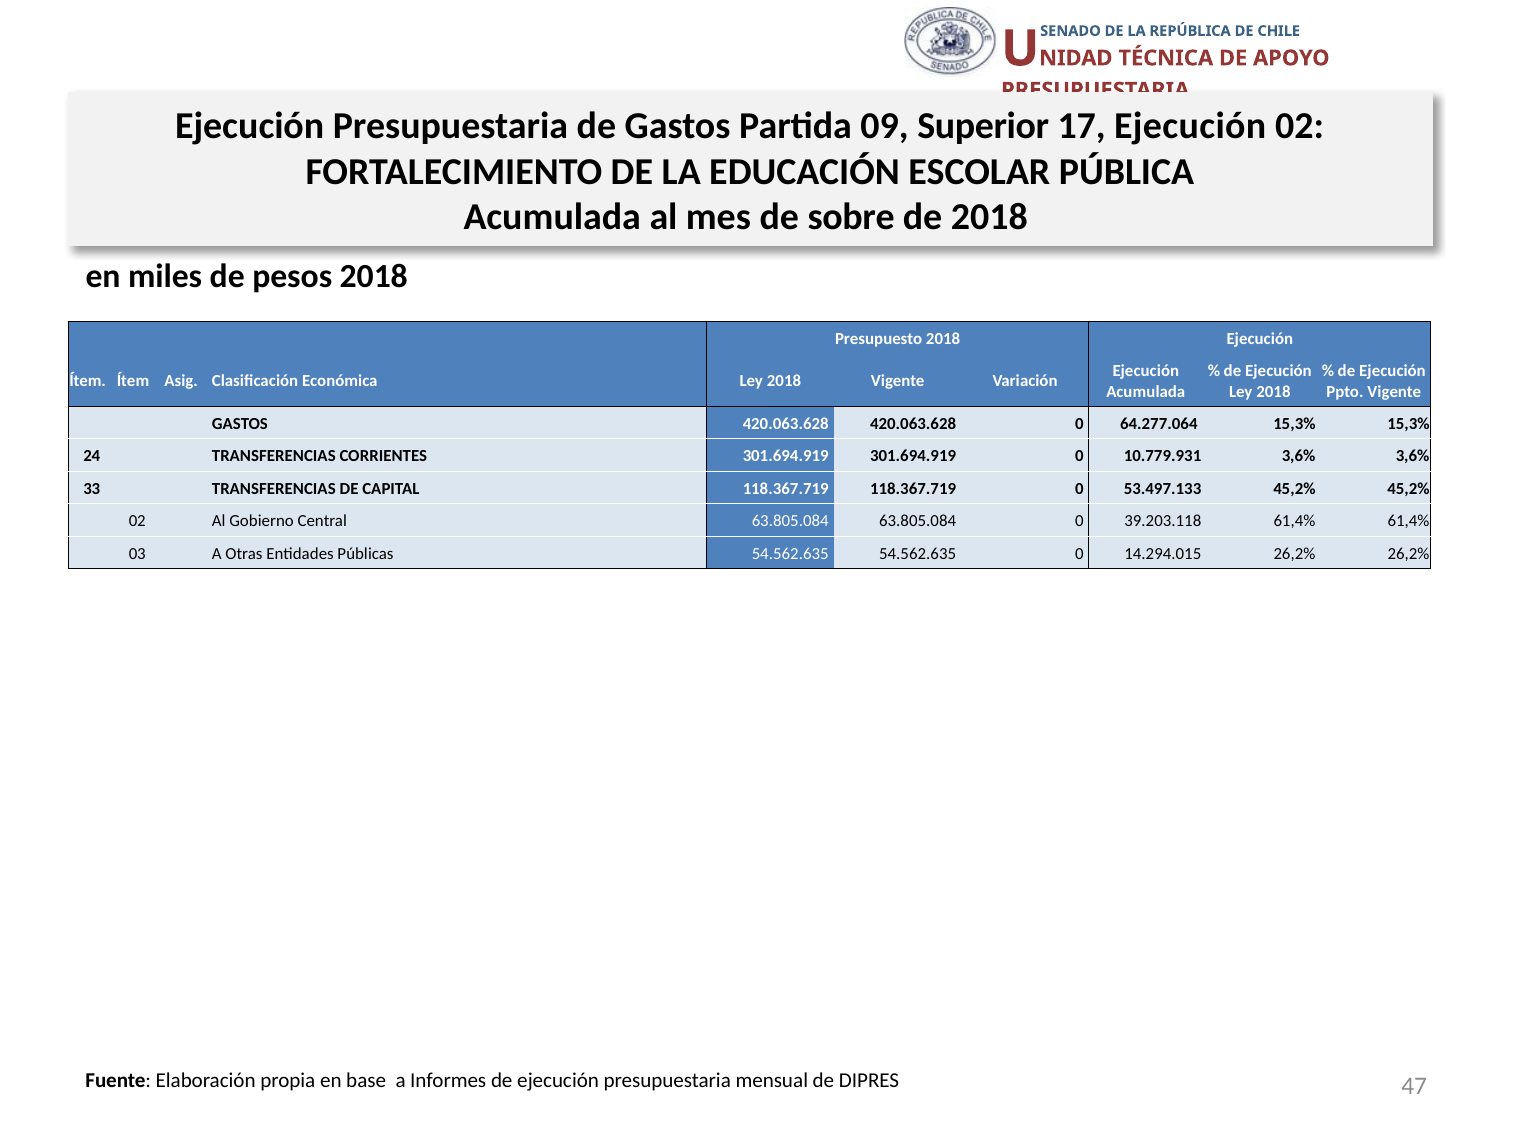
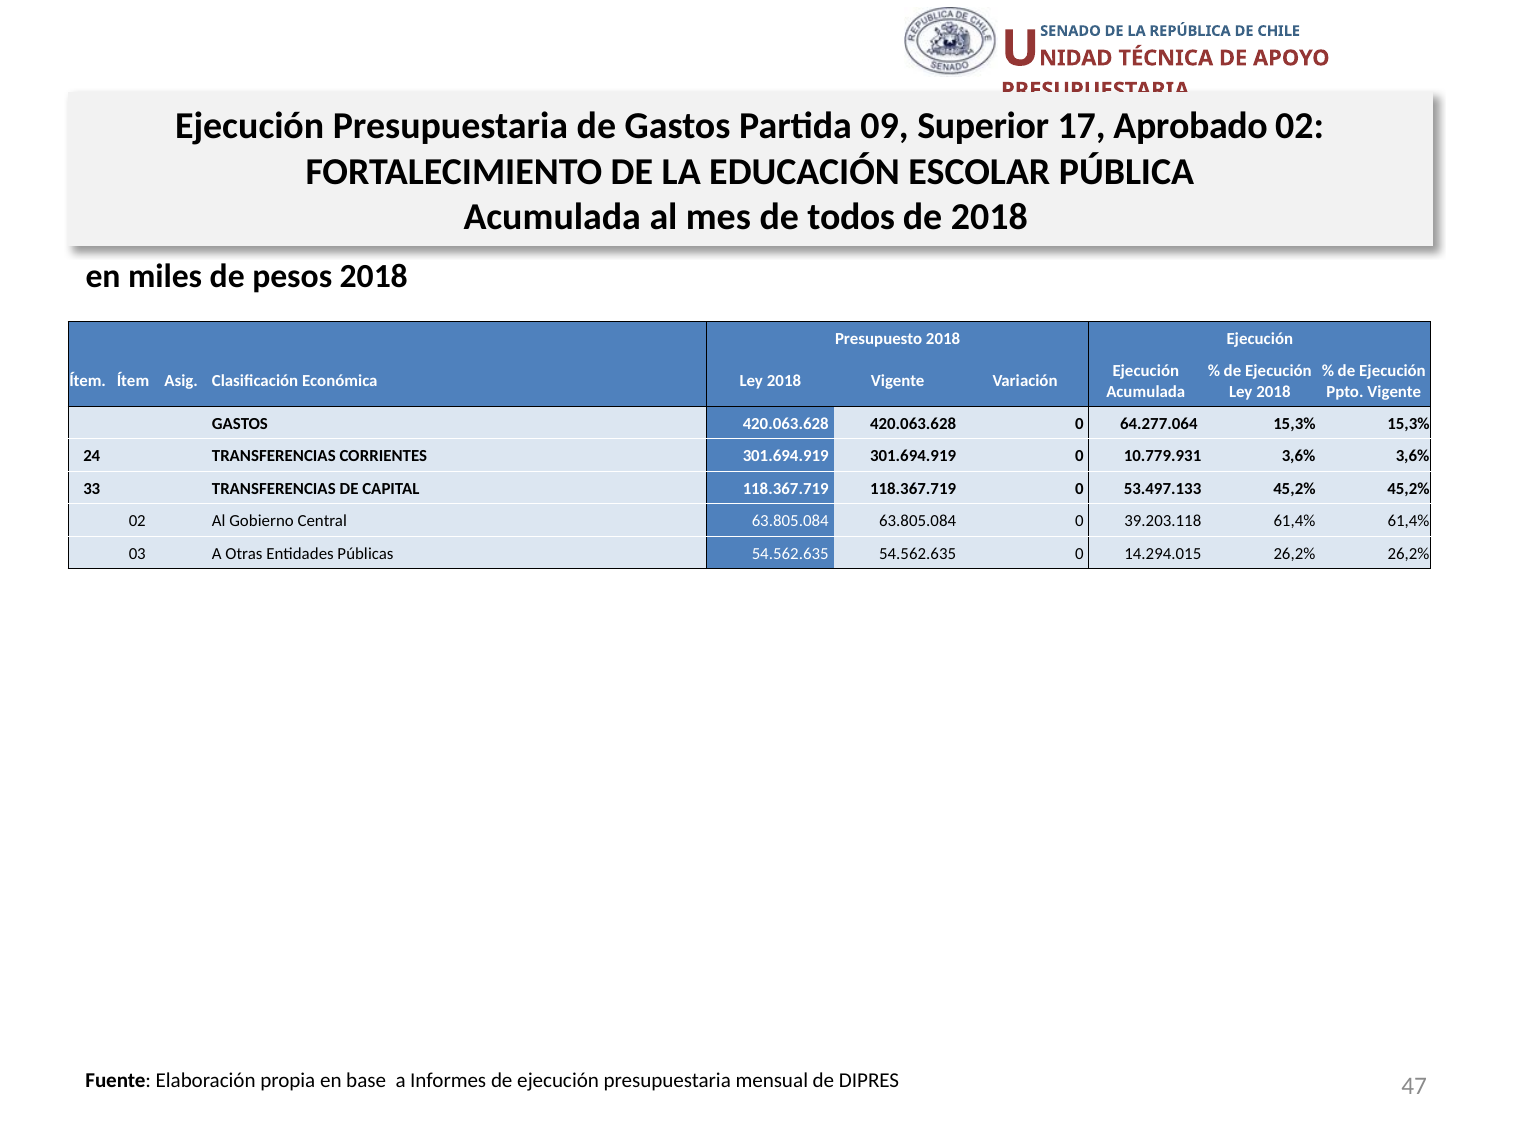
17 Ejecución: Ejecución -> Aprobado (1191, 126)
sobre: sobre -> todos (851, 217)
